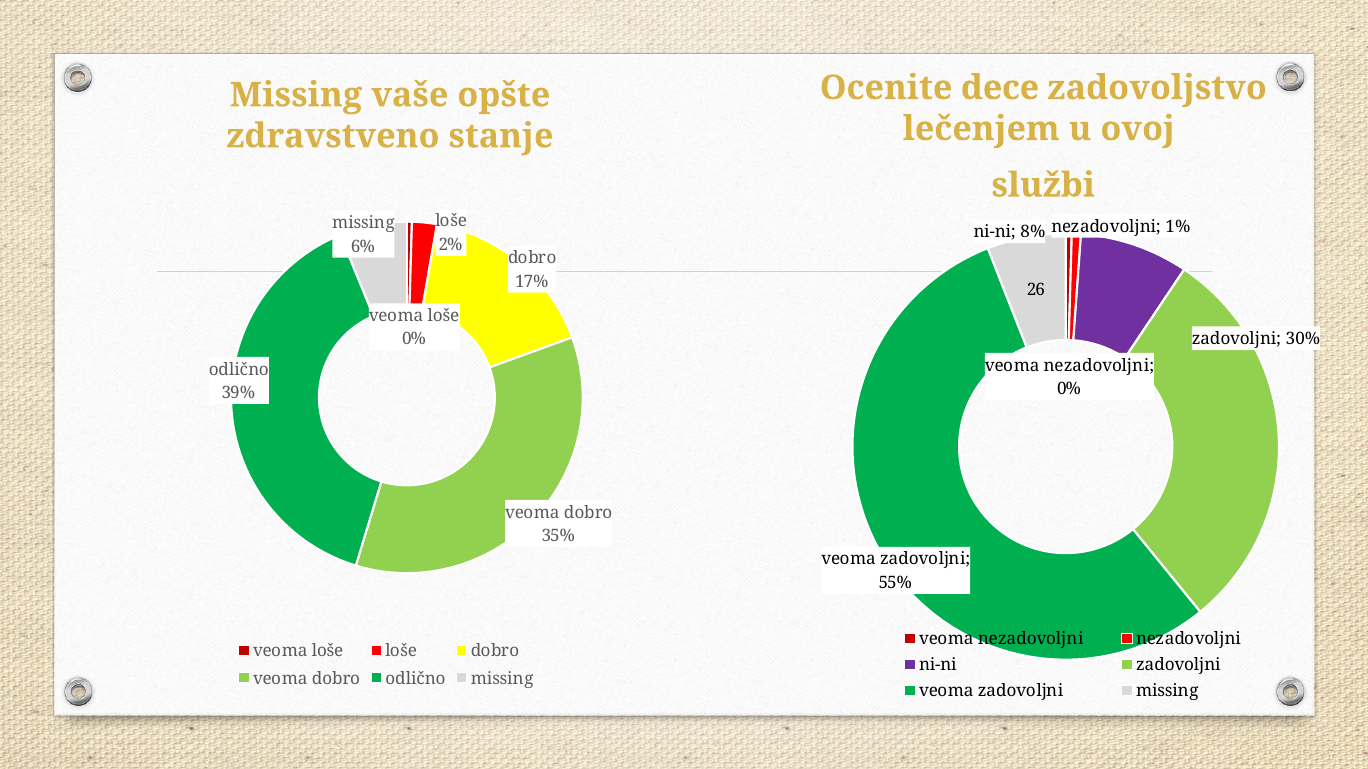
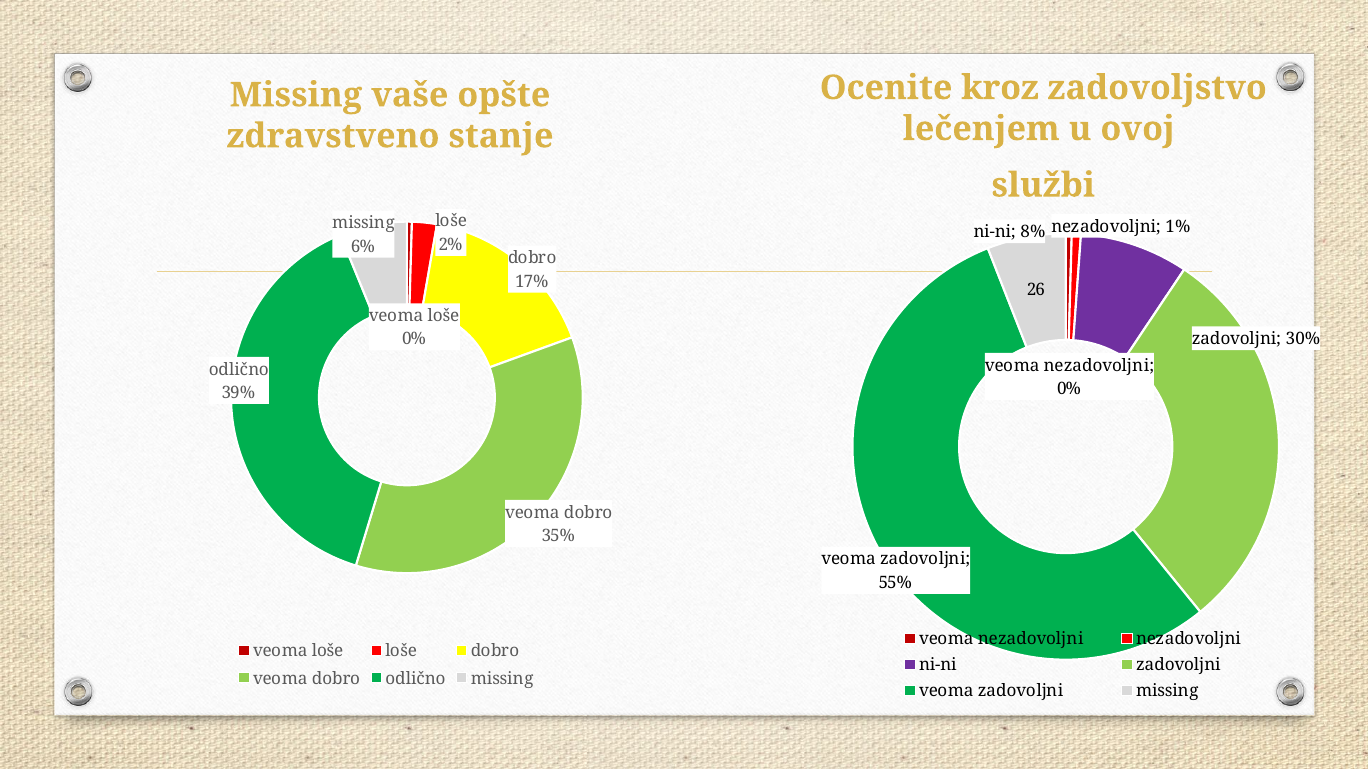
dece: dece -> kroz (1000, 88)
